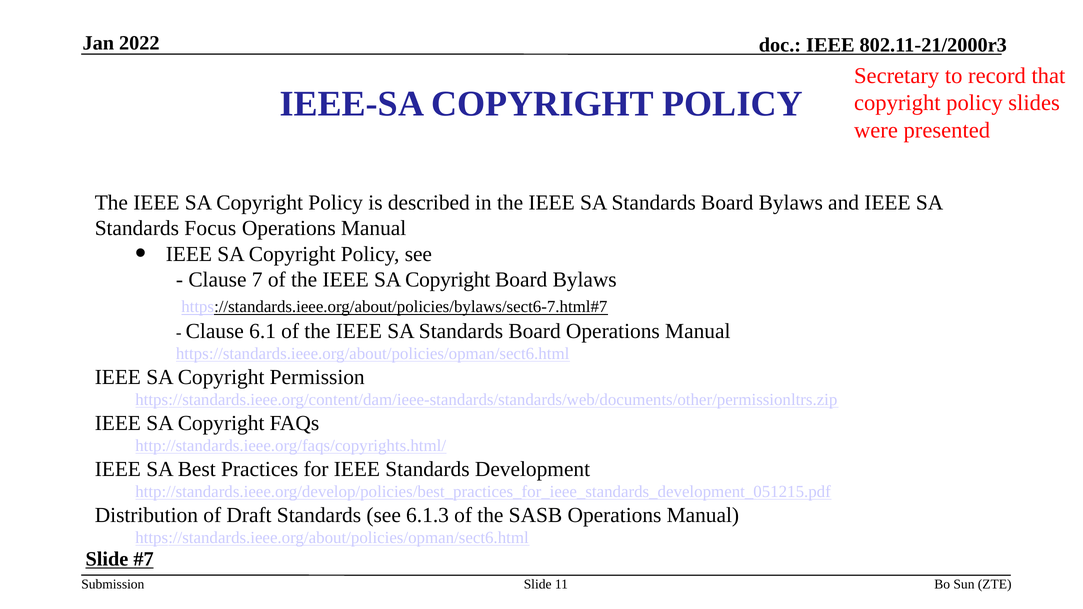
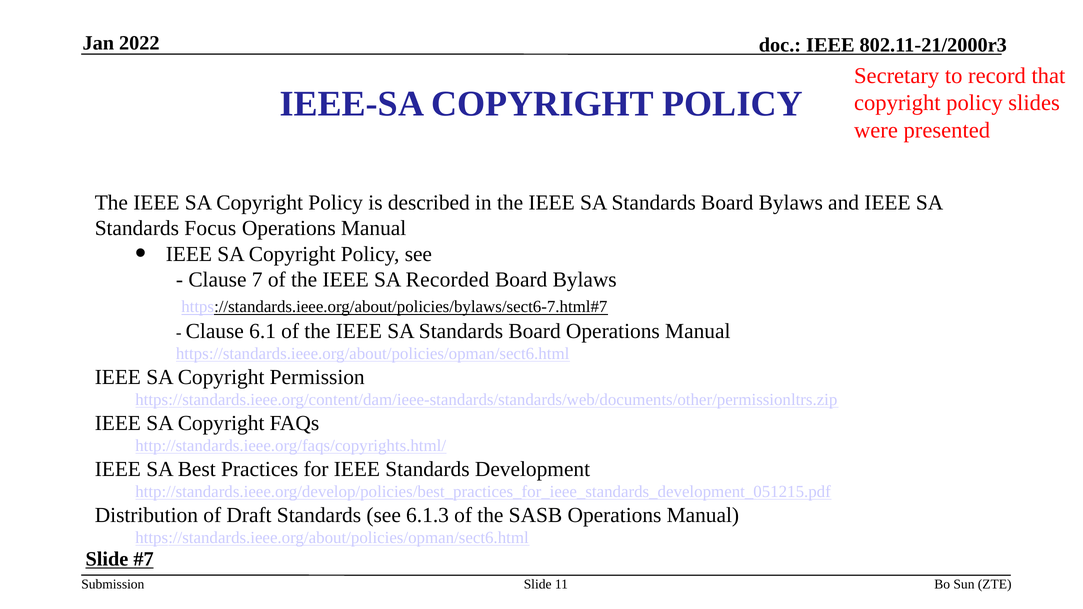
Copyright: Copyright -> Recorded (448, 280)
